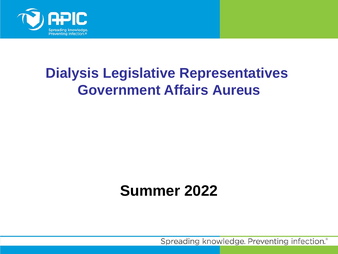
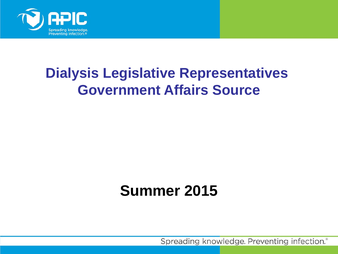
Aureus: Aureus -> Source (236, 90)
2022: 2022 -> 2015 (201, 191)
